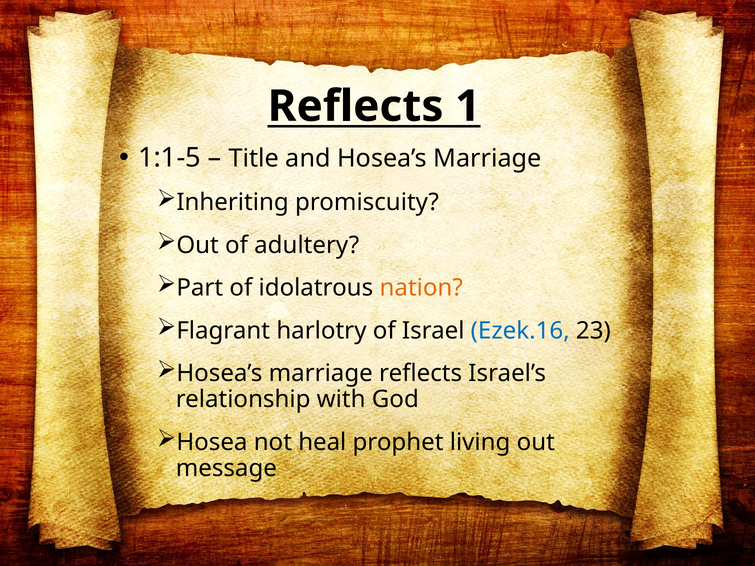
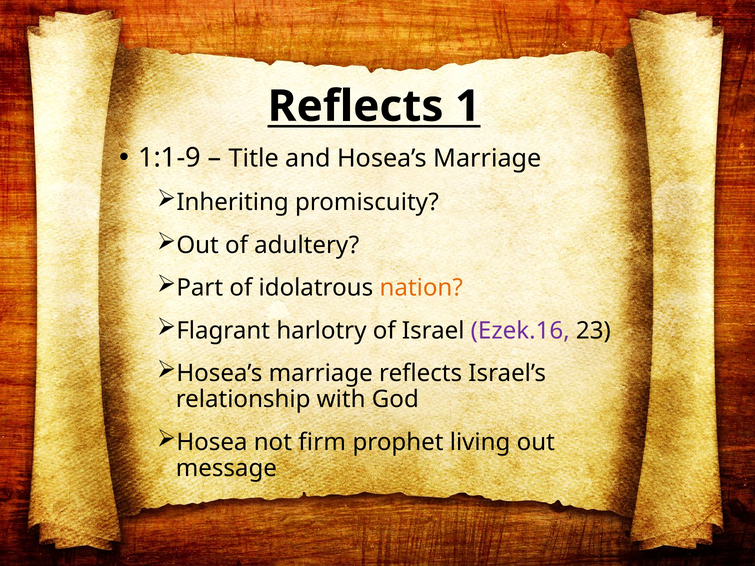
1:1-5: 1:1-5 -> 1:1-9 (169, 158)
Ezek.16 colour: blue -> purple (520, 331)
heal: heal -> firm (322, 442)
